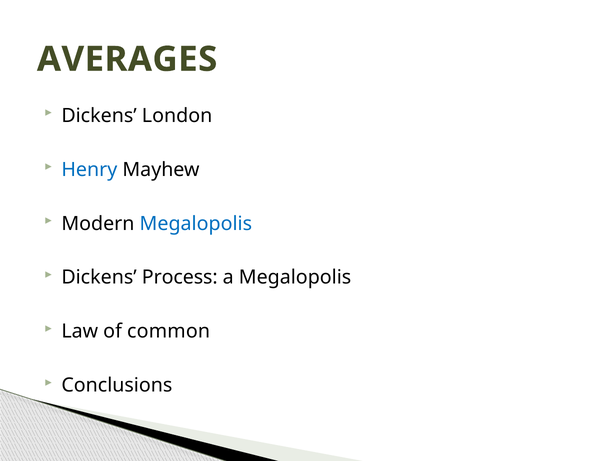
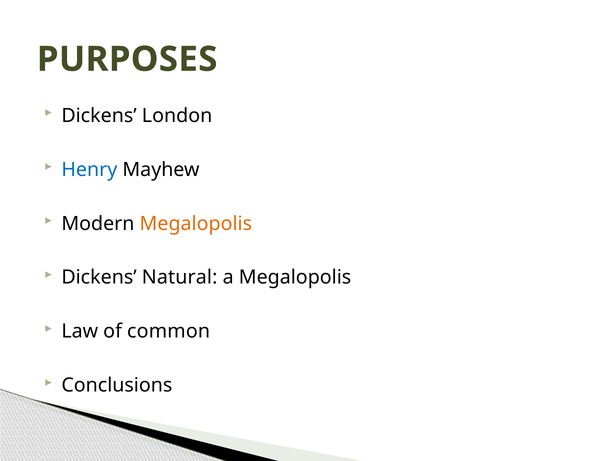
AVERAGES: AVERAGES -> PURPOSES (127, 59)
Megalopolis colour: blue -> orange (196, 224)
Process: Process -> Natural (180, 278)
